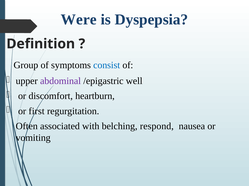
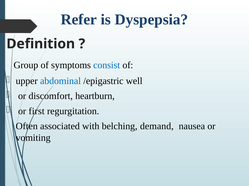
Were: Were -> Refer (79, 19)
abdominal colour: purple -> blue (60, 81)
respond: respond -> demand (157, 127)
